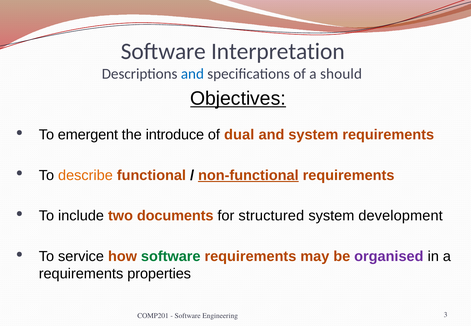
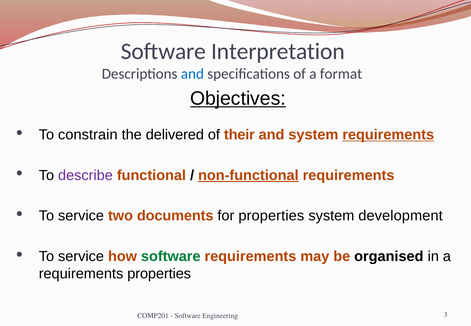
should: should -> format (341, 74)
emergent: emergent -> constrain (88, 135)
introduce: introduce -> delivered (175, 135)
dual: dual -> their (239, 135)
requirements underline: none -> present (388, 135)
describe colour: orange -> purple (85, 175)
include: include -> service (81, 216)
for structured: structured -> properties (271, 216)
organised colour: purple -> black (389, 256)
